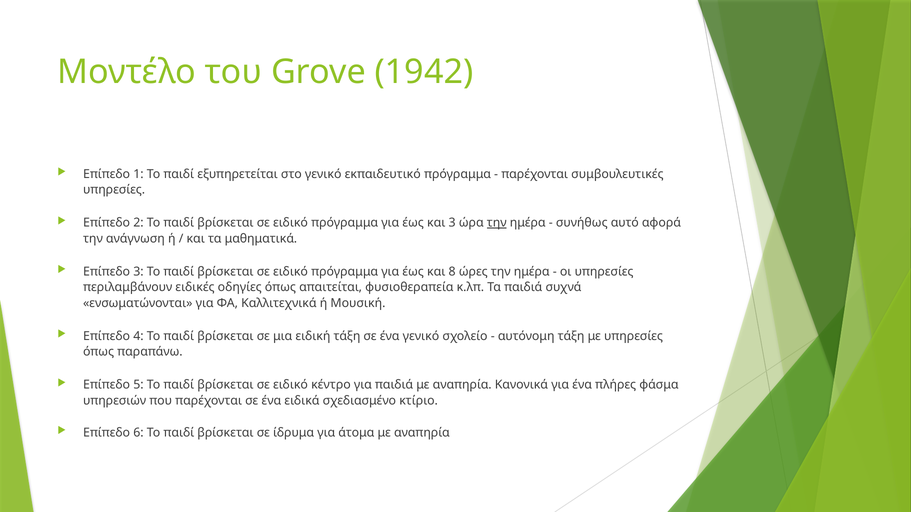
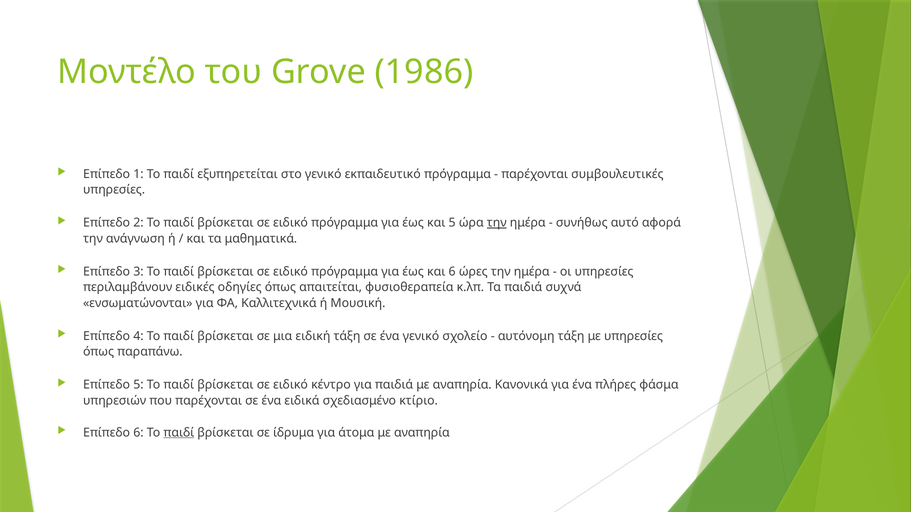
1942: 1942 -> 1986 (424, 72)
και 3: 3 -> 5 (452, 223)
και 8: 8 -> 6 (452, 272)
παιδί underline: none -> present (179, 433)
